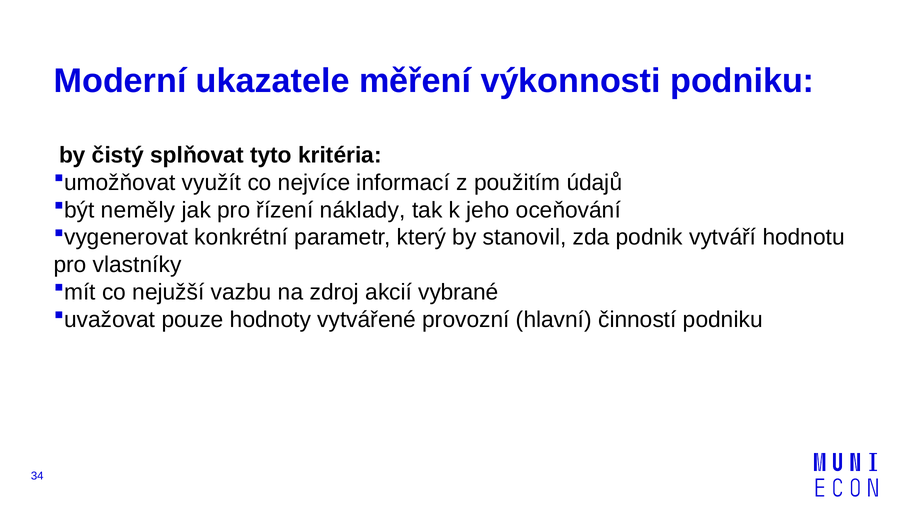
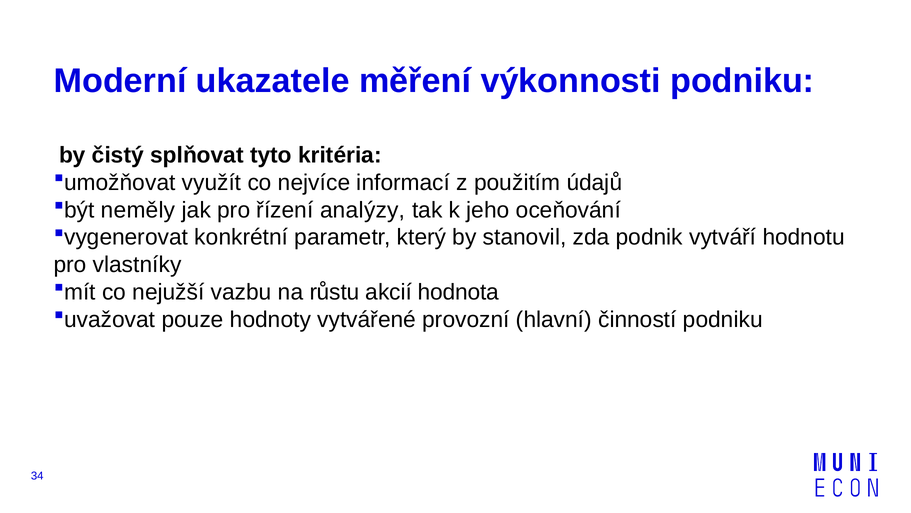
náklady: náklady -> analýzy (363, 210)
zdroj: zdroj -> růstu (334, 292)
vybrané: vybrané -> hodnota (458, 292)
